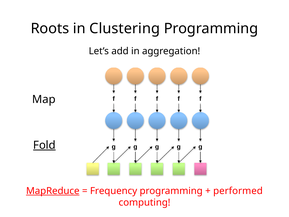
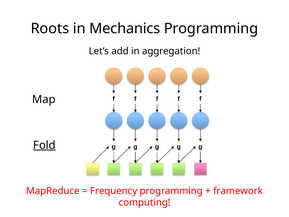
Clustering: Clustering -> Mechanics (125, 28)
MapReduce underline: present -> none (53, 191)
performed: performed -> framework (238, 191)
